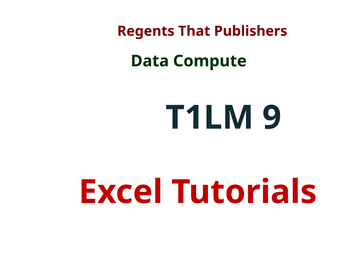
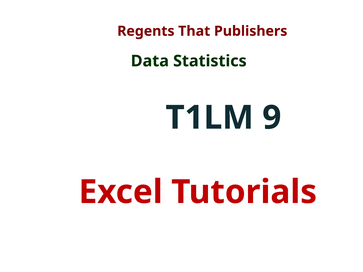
Compute: Compute -> Statistics (210, 61)
